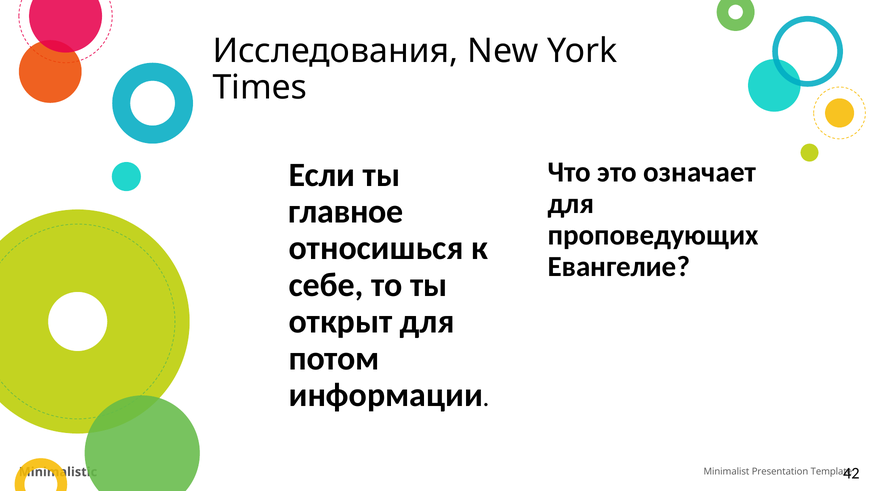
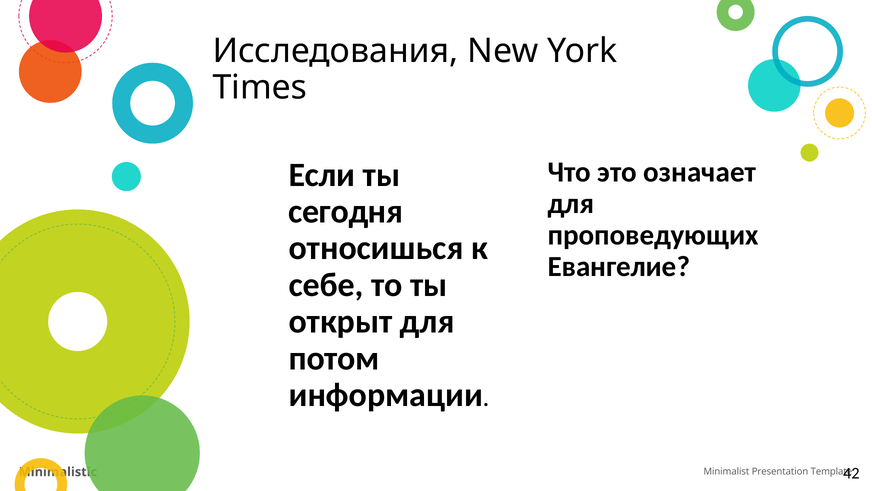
главное: главное -> сегодня (346, 211)
